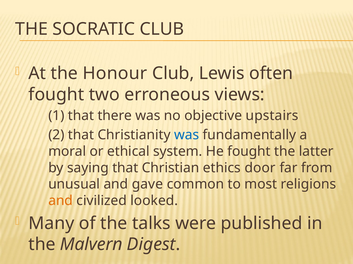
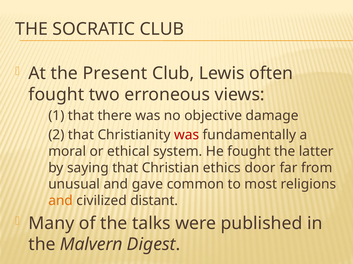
Honour: Honour -> Present (115, 74)
upstairs: upstairs -> damage (272, 116)
was colour: blue -> red (187, 135)
looked: looked -> distant (154, 201)
